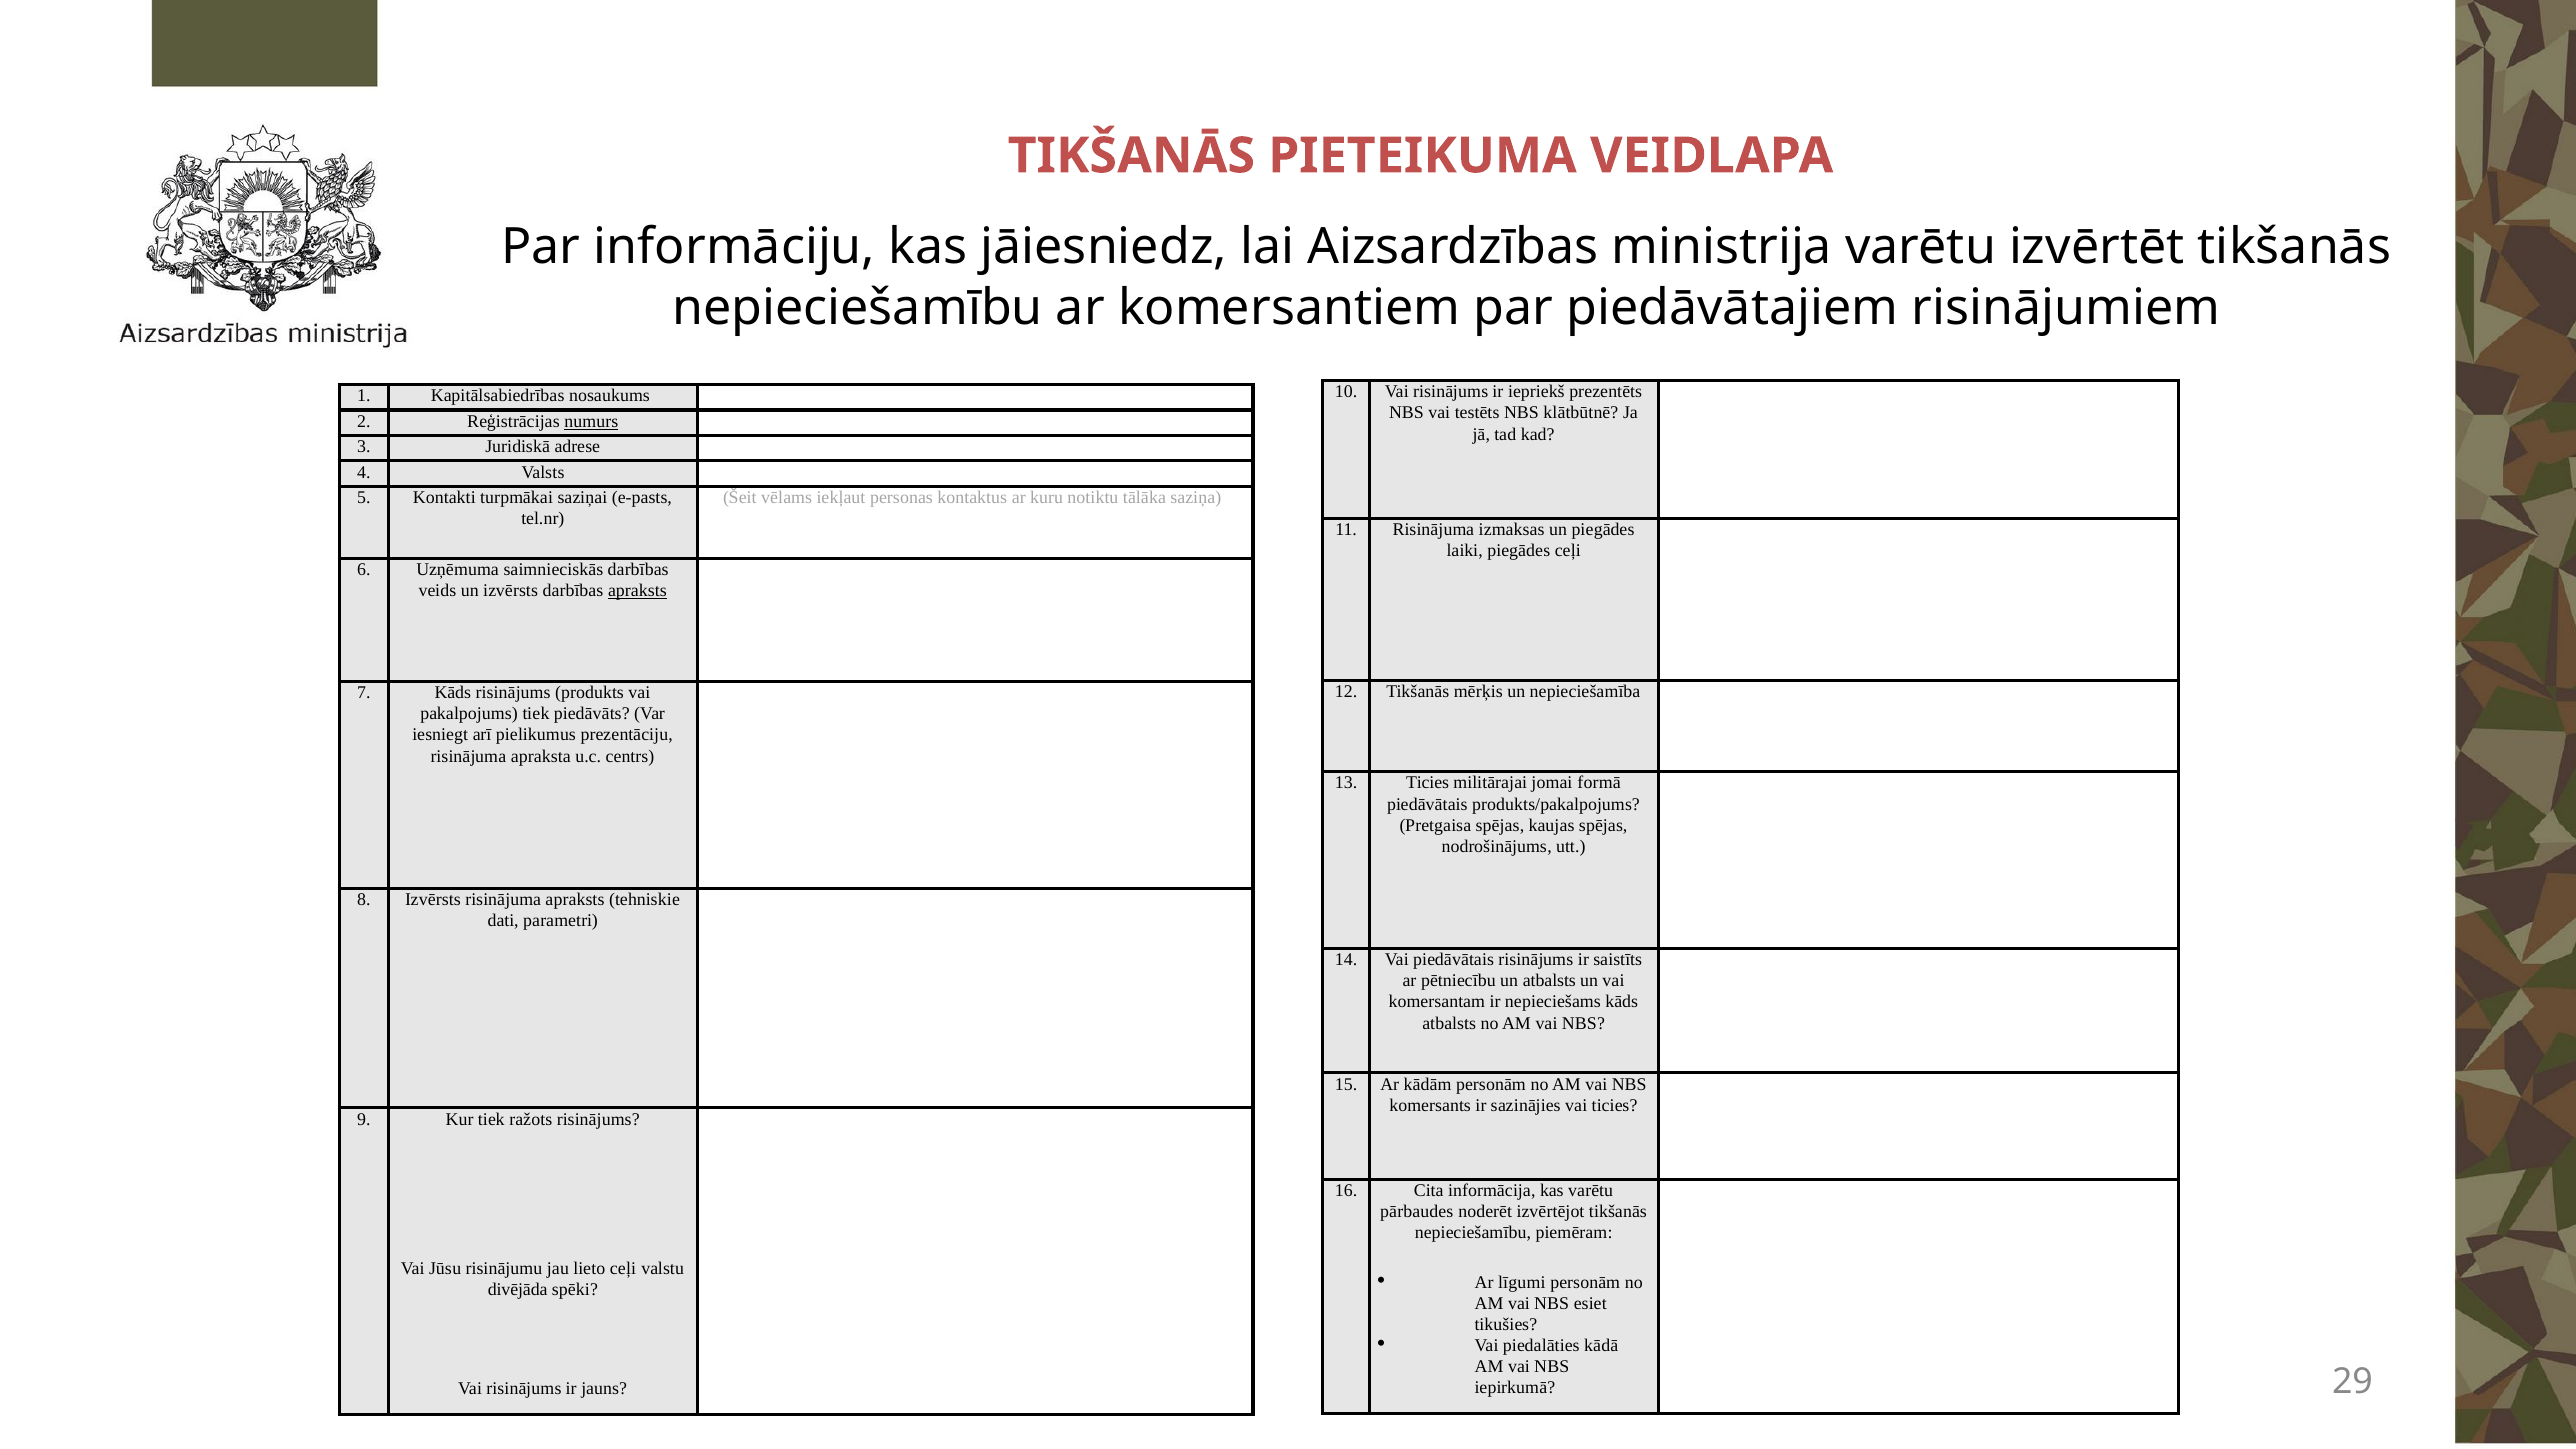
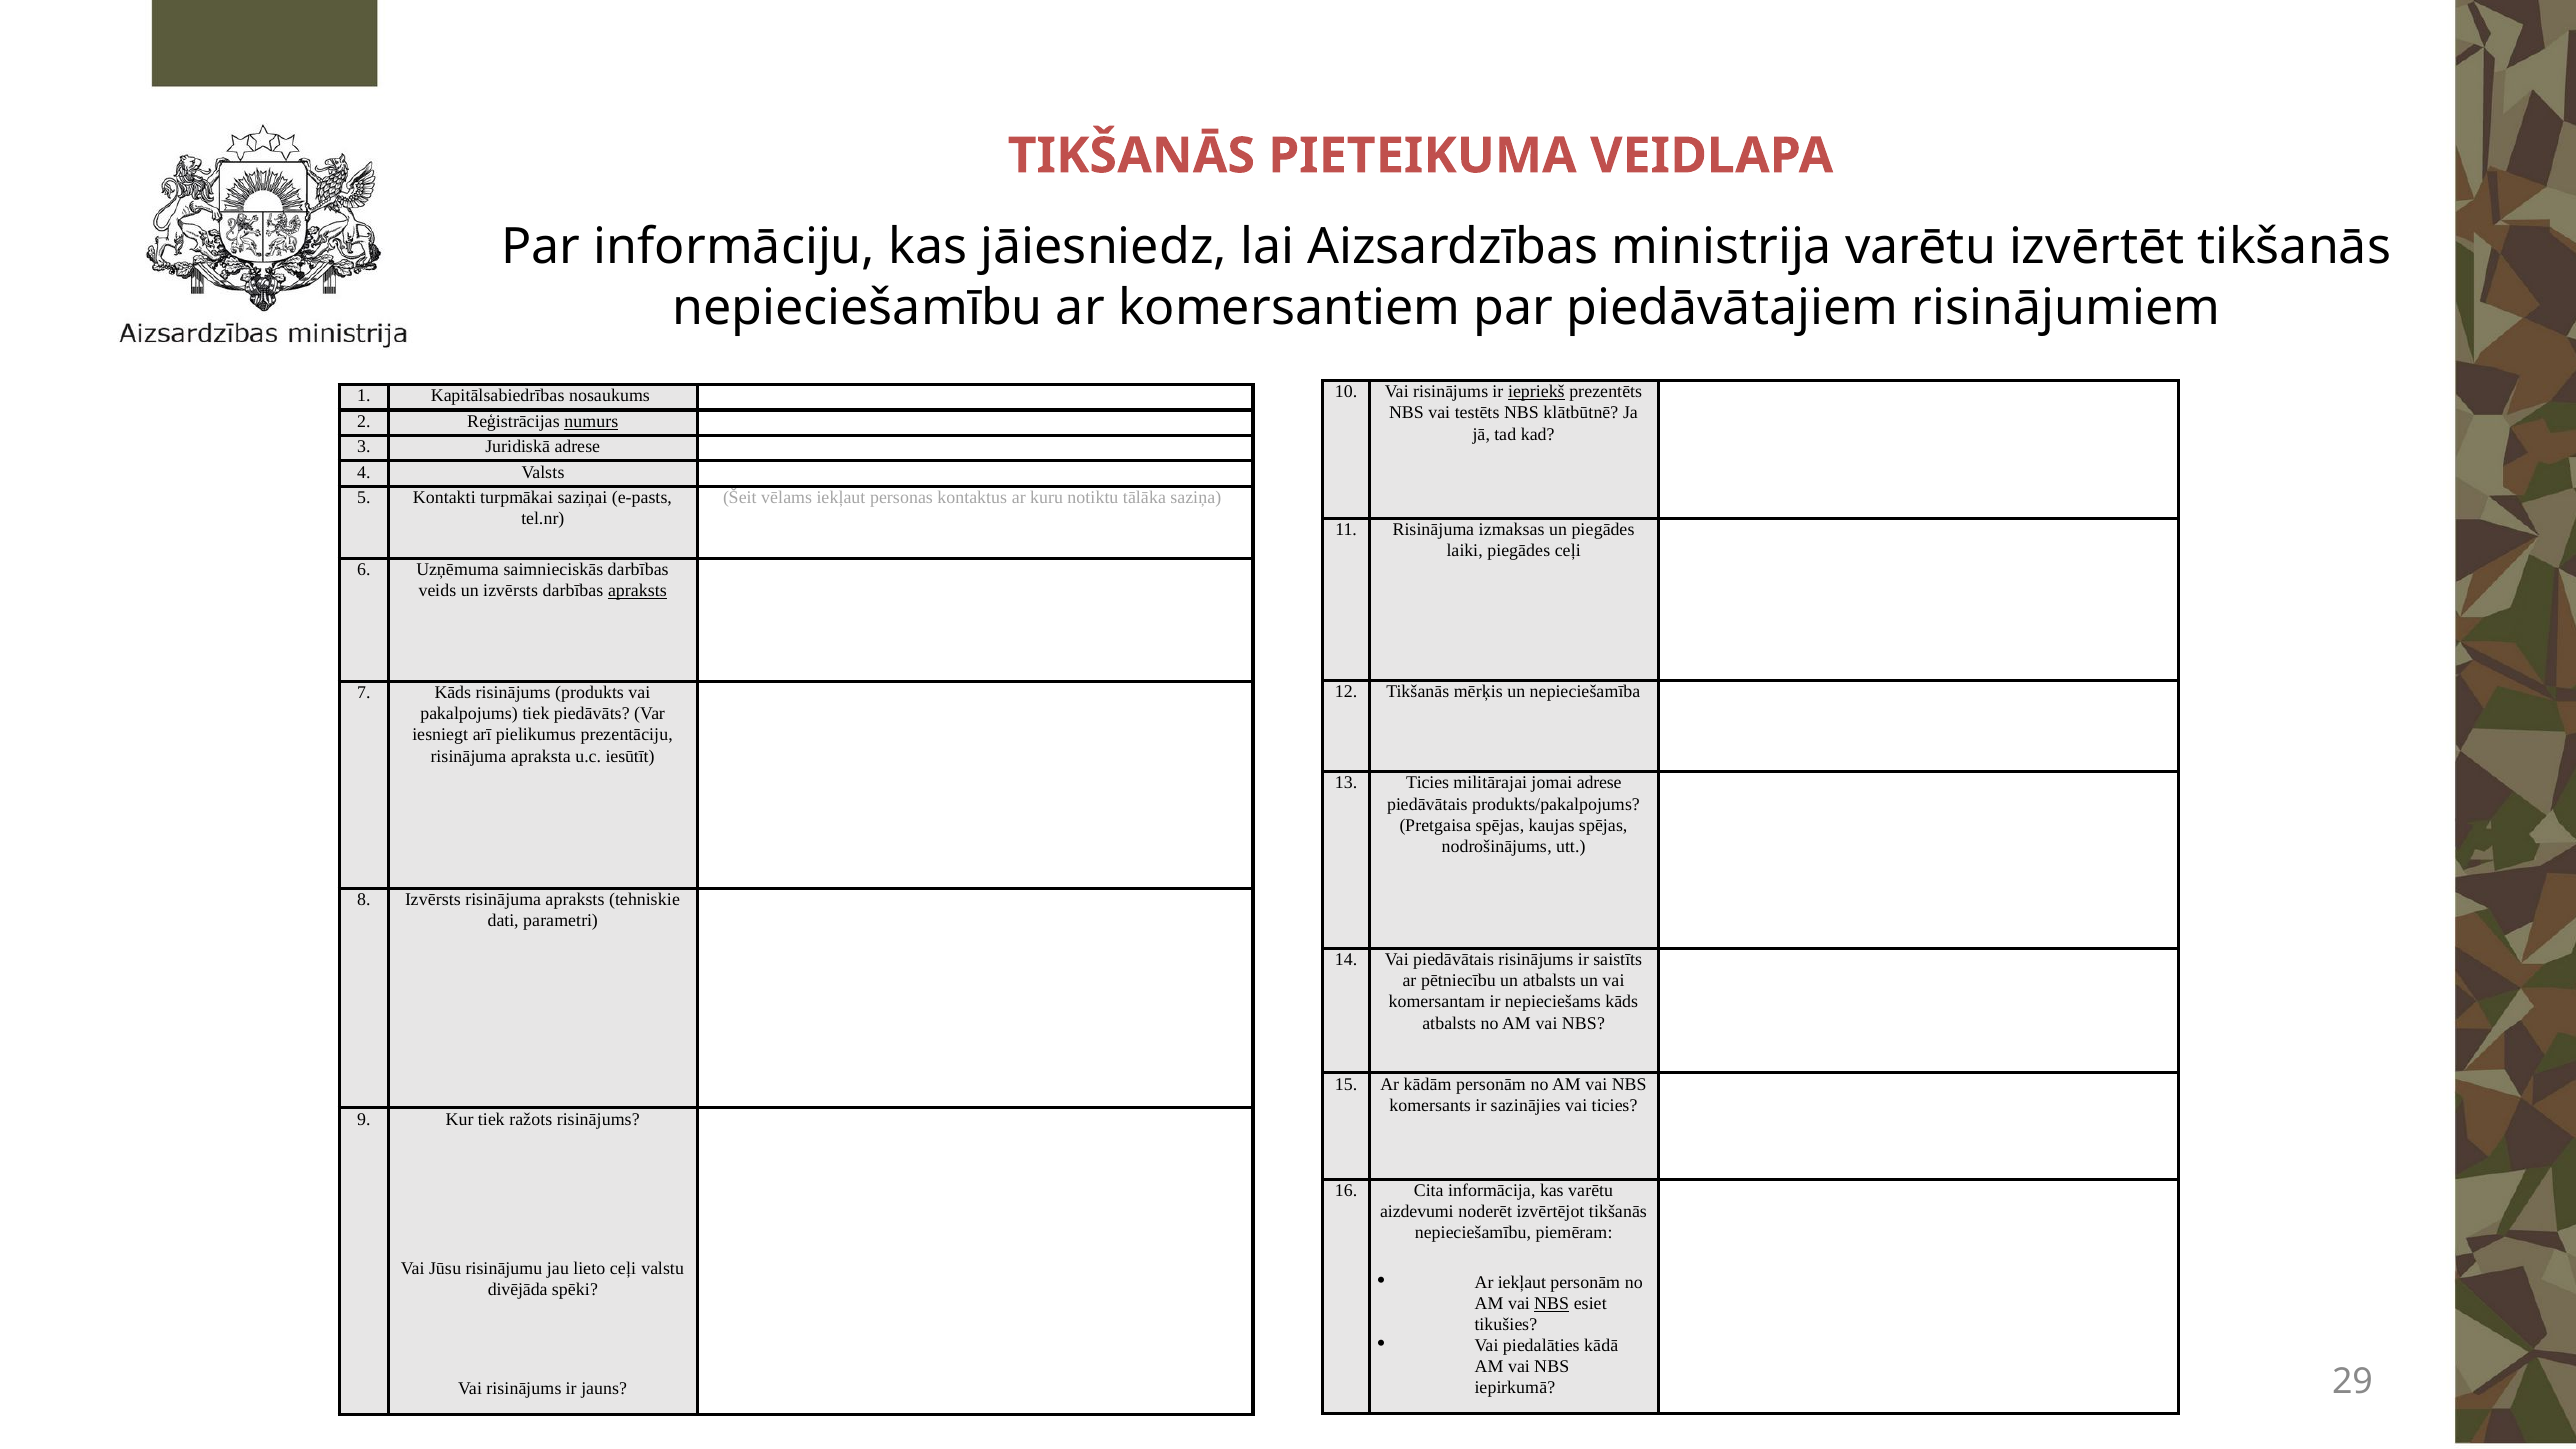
iepriekš underline: none -> present (1536, 392)
centrs: centrs -> iesūtīt (630, 756)
jomai formā: formā -> adrese (1599, 783)
pārbaudes: pārbaudes -> aizdevumi (1417, 1212)
Ar līgumi: līgumi -> iekļaut (1522, 1283)
NBS underline: none -> present (1552, 1304)
